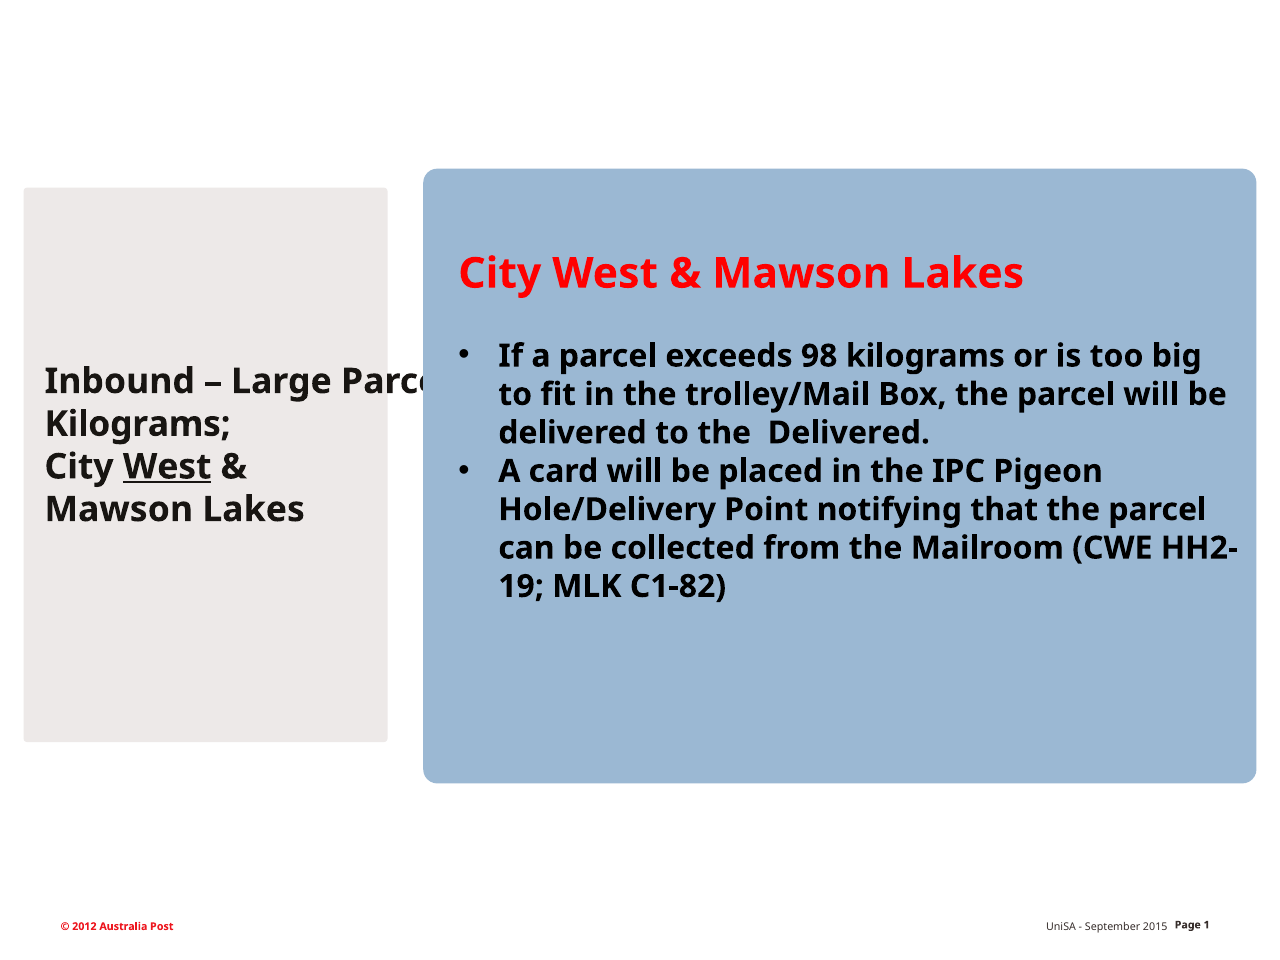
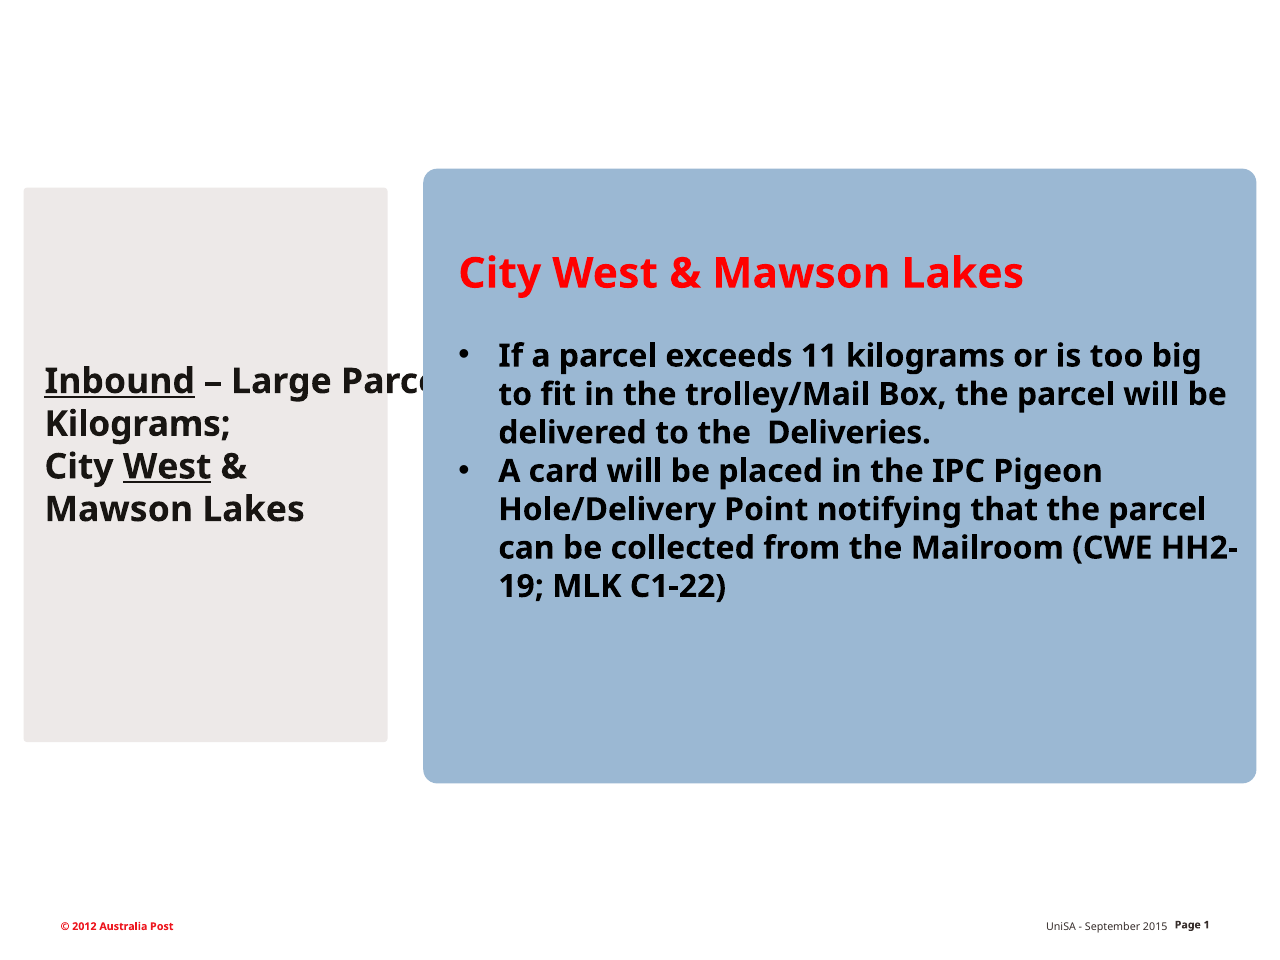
98: 98 -> 11 (819, 356)
Inbound underline: none -> present (120, 381)
the Delivered: Delivered -> Deliveries (849, 433)
C1-82: C1-82 -> C1-22 (678, 586)
